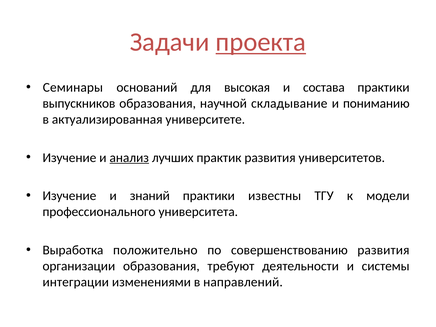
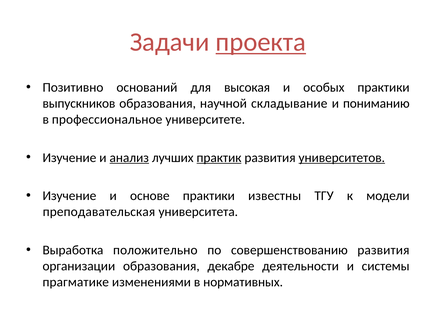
Семинары: Семинары -> Позитивно (73, 87)
состава: состава -> особых (324, 87)
актуализированная: актуализированная -> профессиональное (107, 119)
практик underline: none -> present (219, 158)
университетов underline: none -> present (342, 158)
знаний: знаний -> основе (150, 196)
профессионального: профессионального -> преподавательская (99, 212)
требуют: требуют -> декабре (231, 266)
интеграции: интеграции -> прагматике (76, 282)
направлений: направлений -> нормативных (243, 282)
